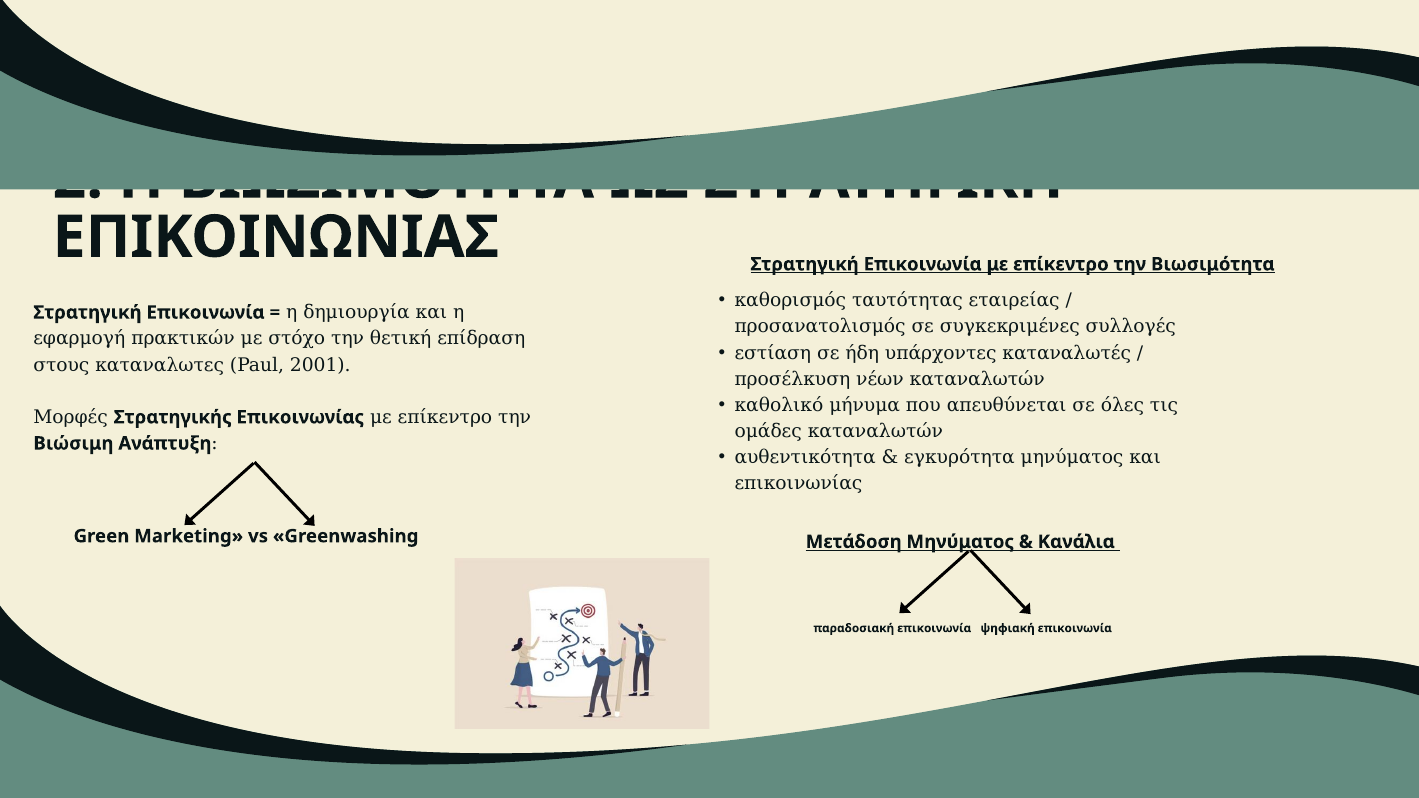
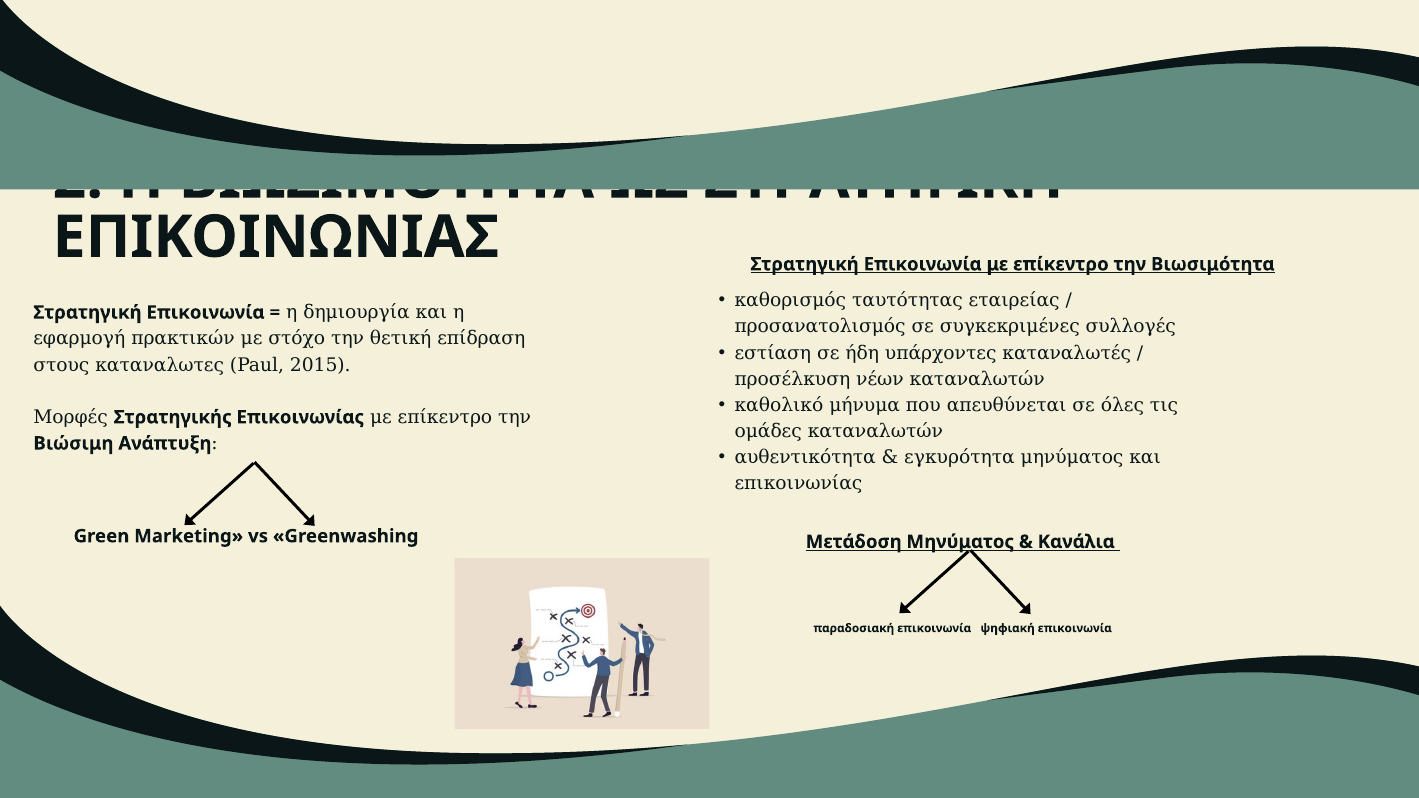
2001: 2001 -> 2015 (320, 365)
